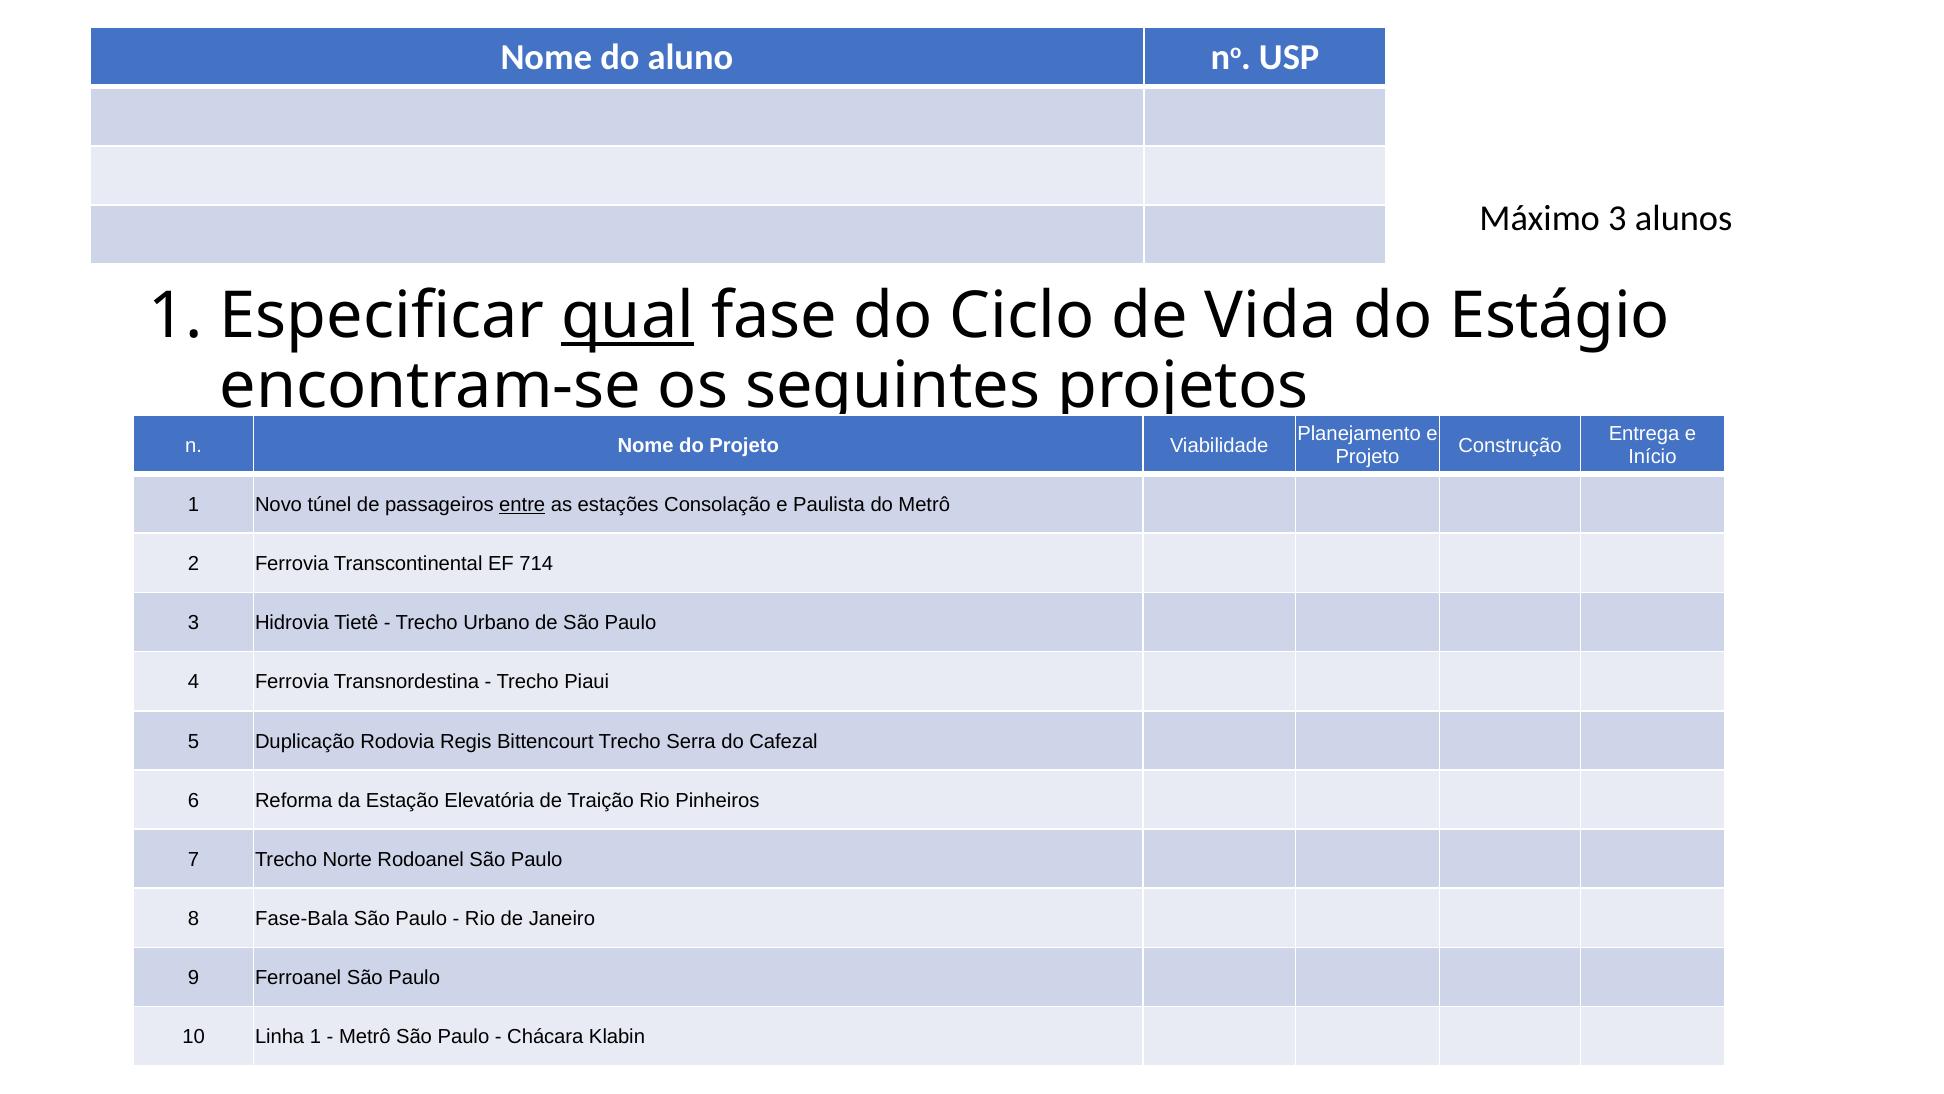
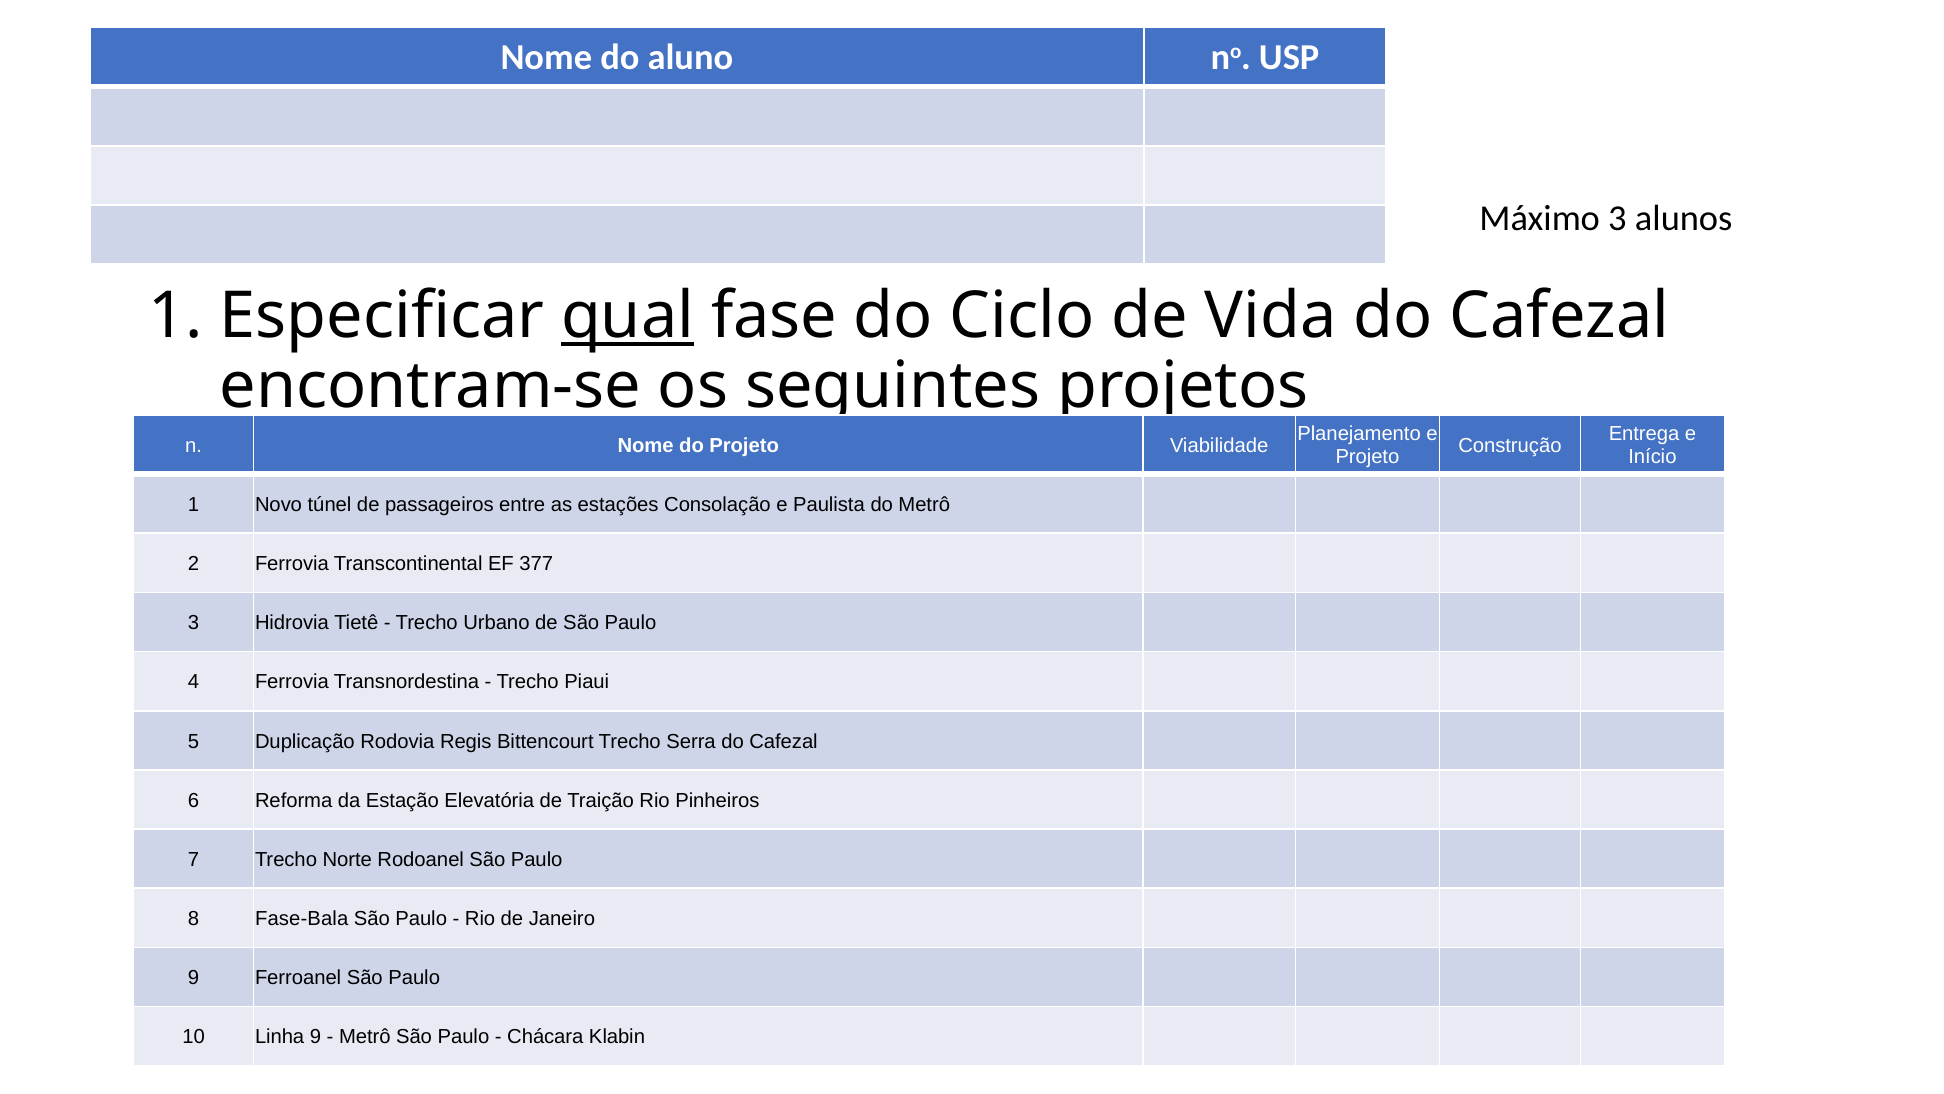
Vida do Estágio: Estágio -> Cafezal (1559, 316)
entre underline: present -> none (522, 505)
714: 714 -> 377 (536, 564)
Linha 1: 1 -> 9 (316, 1037)
